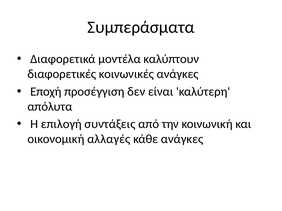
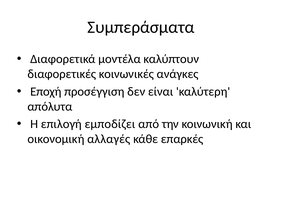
συντάξεις: συντάξεις -> εμποδίζει (110, 124)
κάθε ανάγκες: ανάγκες -> επαρκές (182, 139)
